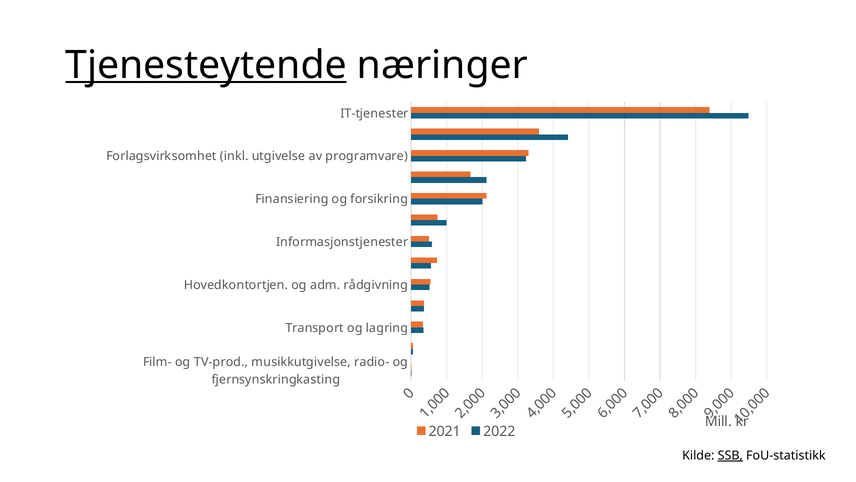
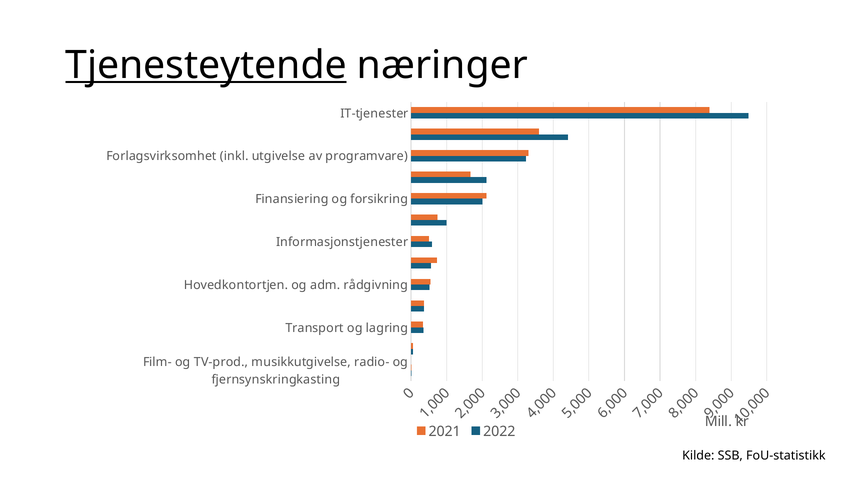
SSB underline: present -> none (730, 455)
